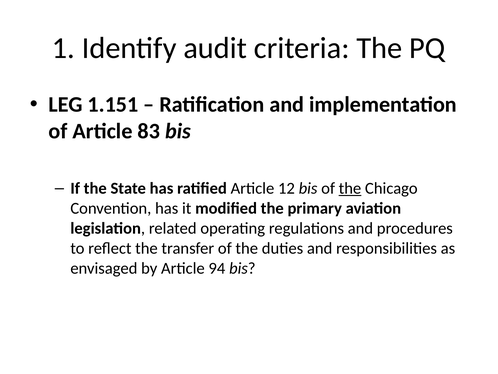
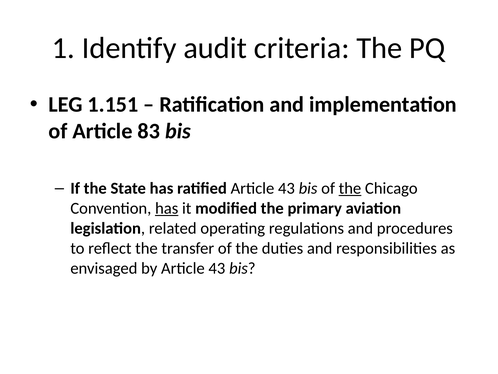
ratified Article 12: 12 -> 43 (286, 188)
has underline: none -> present (167, 208)
by Article 94: 94 -> 43 (217, 268)
